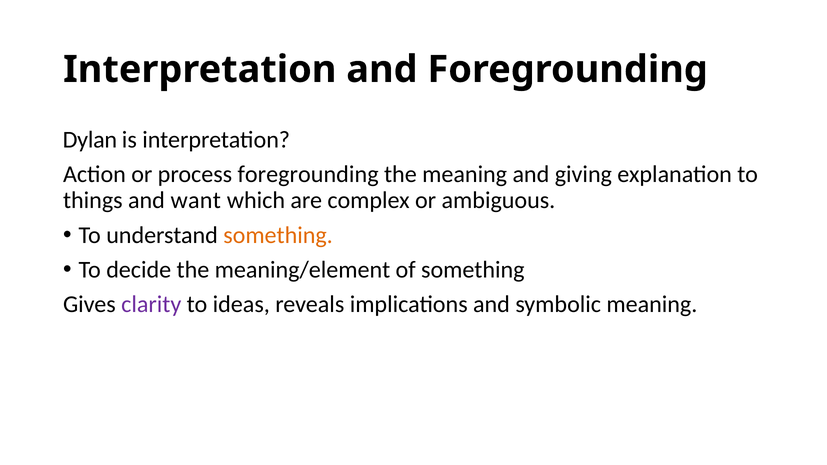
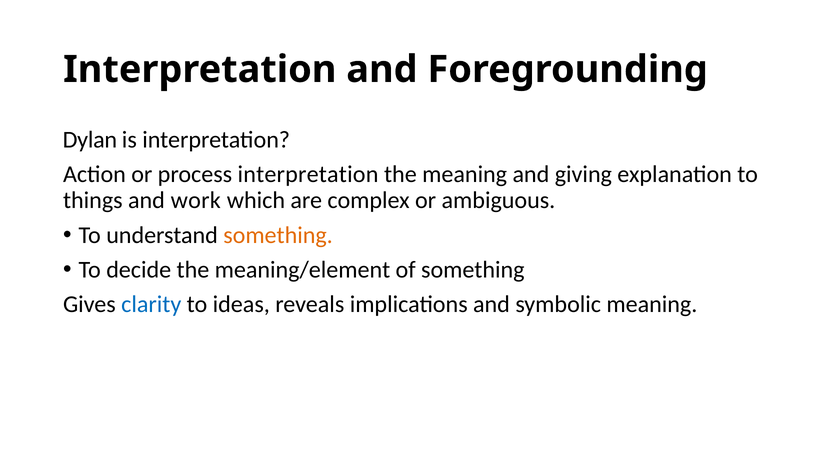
process foregrounding: foregrounding -> interpretation (308, 174)
want: want -> work (196, 201)
clarity colour: purple -> blue (151, 305)
